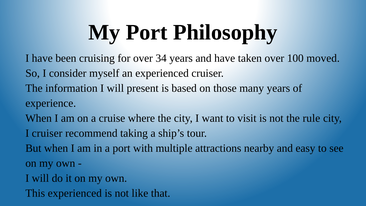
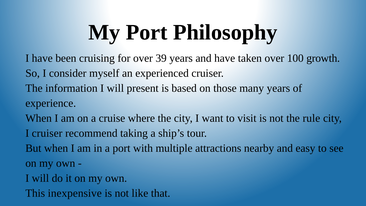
34: 34 -> 39 (161, 58)
moved: moved -> growth (323, 58)
This experienced: experienced -> inexpensive (75, 193)
